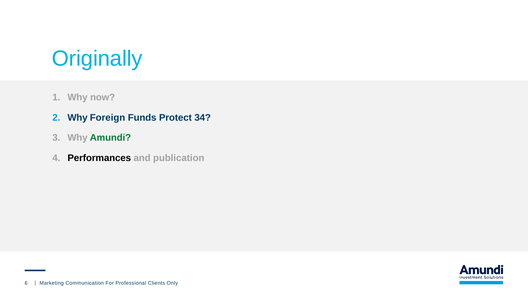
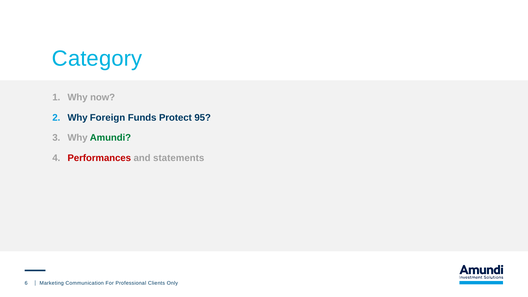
Originally: Originally -> Category (97, 59)
34: 34 -> 95 (203, 118)
Performances colour: black -> red (99, 158)
publication: publication -> statements (179, 158)
